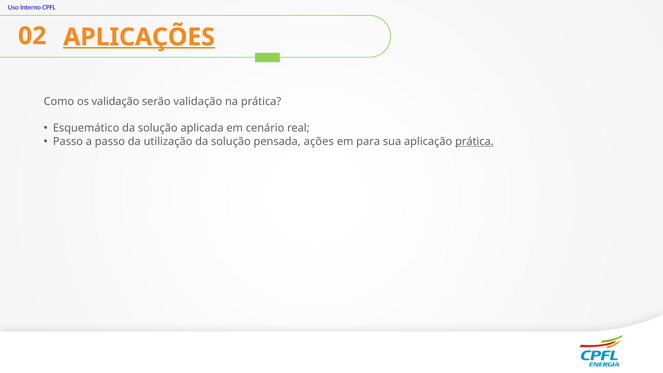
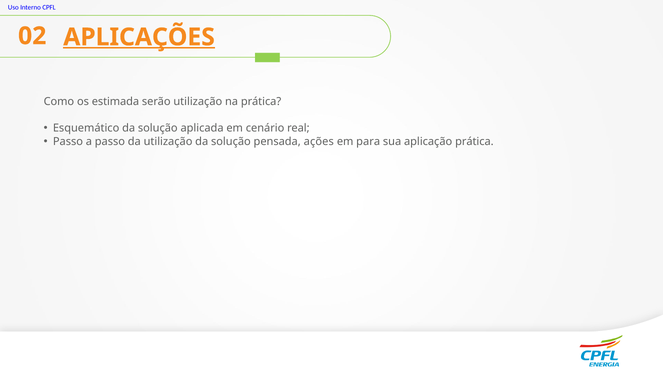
os validação: validação -> estimada (115, 102)
serão validação: validação -> utilização (198, 102)
prática underline: present -> none (474, 142)
